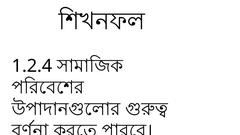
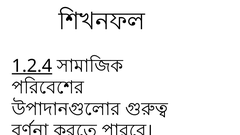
1.2.4 underline: none -> present (32, 66)
